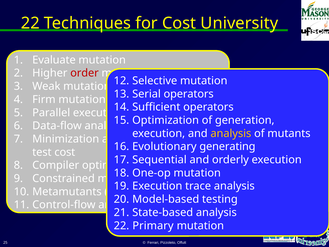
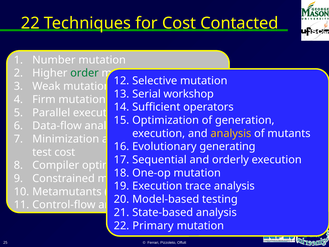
University: University -> Contacted (239, 23)
Evaluate: Evaluate -> Number (54, 60)
order colour: red -> green (85, 73)
Serial operators: operators -> workshop (189, 94)
